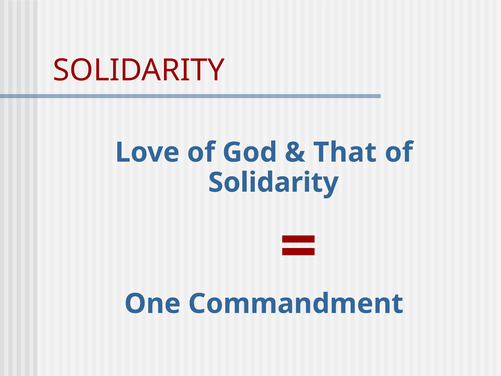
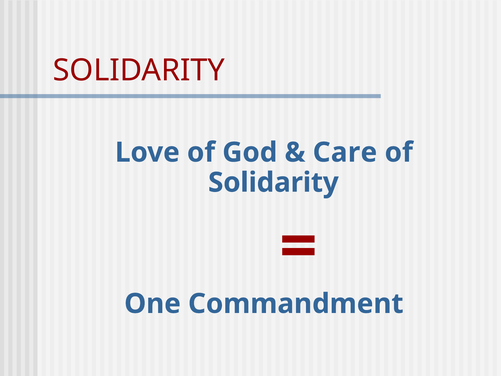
That: That -> Care (345, 152)
